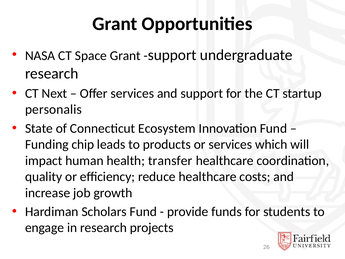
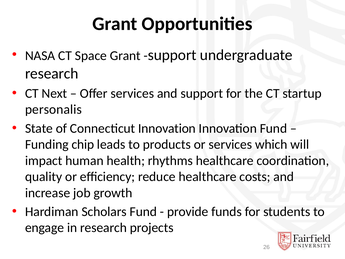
Connecticut Ecosystem: Ecosystem -> Innovation (167, 128)
transfer: transfer -> rhythms (170, 160)
